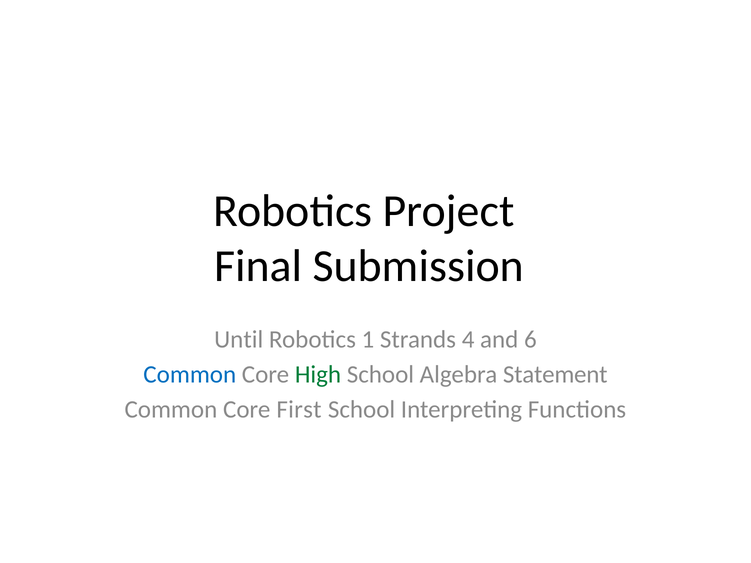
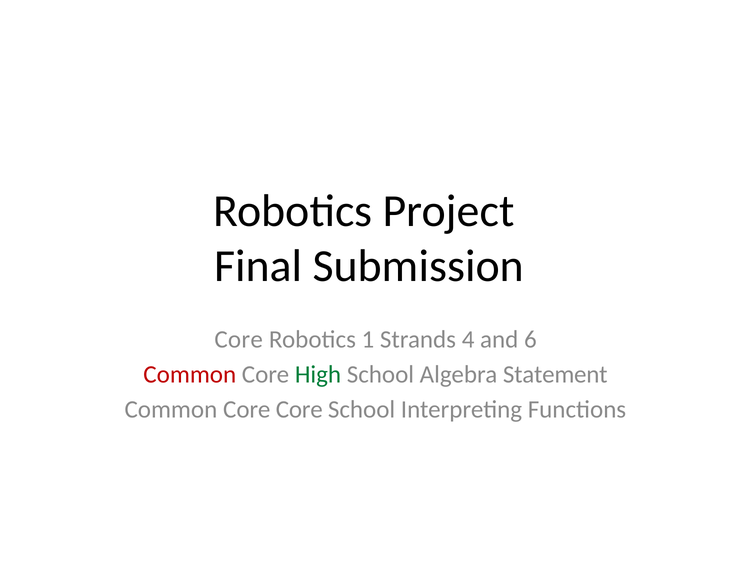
Until: Until -> Core (239, 340)
Common colour: blue -> red (190, 375)
Core First: First -> Core (299, 410)
